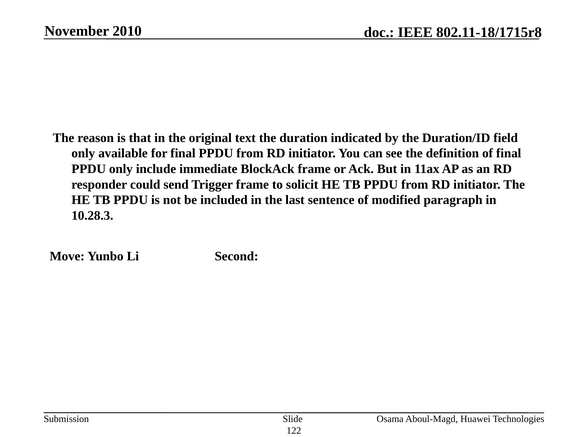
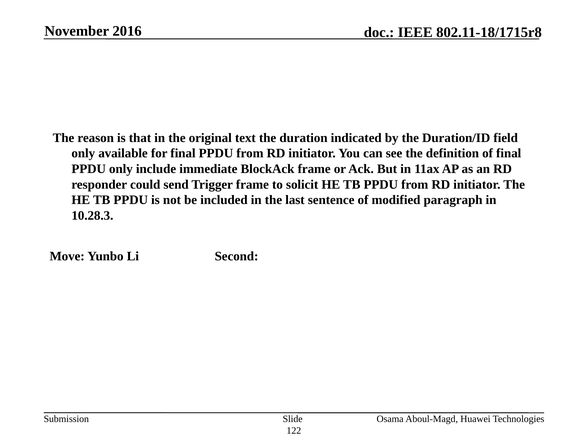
2010: 2010 -> 2016 (127, 31)
